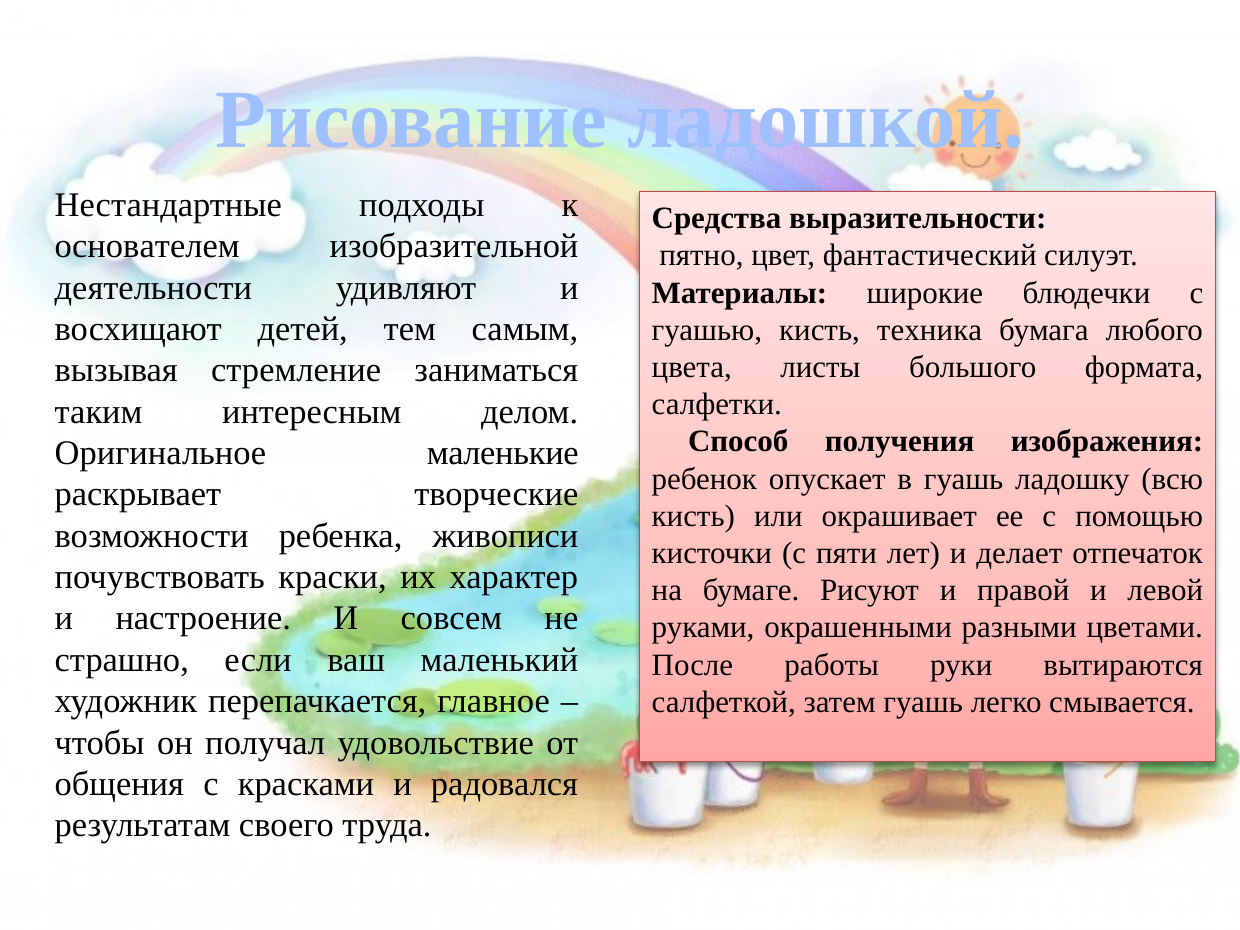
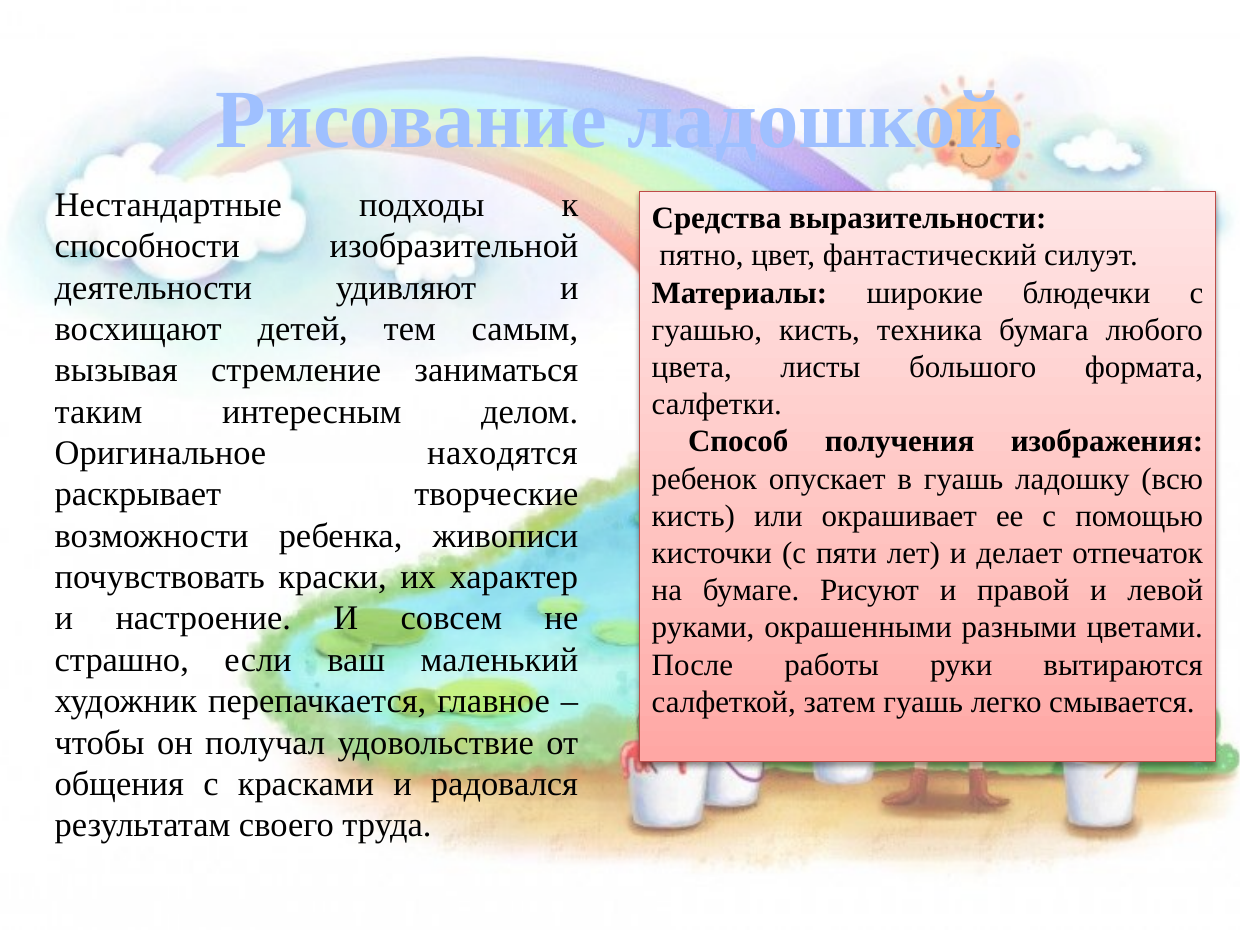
основателем: основателем -> способности (147, 246)
маленькие: маленькие -> находятся (502, 453)
